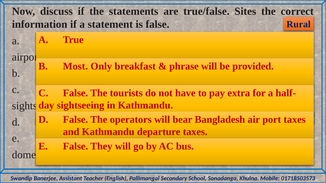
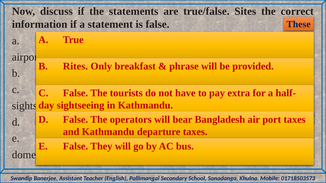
Rural: Rural -> These (299, 24)
Most: Most -> Rites (75, 66)
